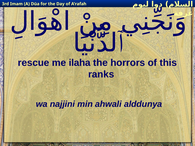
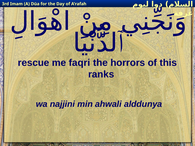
ilaha: ilaha -> faqri (80, 63)
